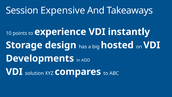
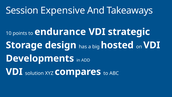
experience: experience -> endurance (60, 32)
instantly: instantly -> strategic (129, 32)
